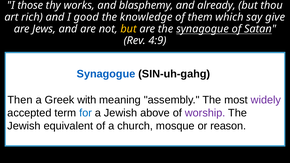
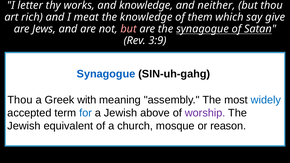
those: those -> letter (30, 5)
and blasphemy: blasphemy -> knowledge (146, 5)
already: already -> neither (216, 5)
good: good -> meat (86, 17)
but colour: yellow -> pink (129, 29)
4:9: 4:9 -> 3:9 (157, 41)
Then: Then -> Thou (20, 100)
widely colour: purple -> blue (266, 100)
